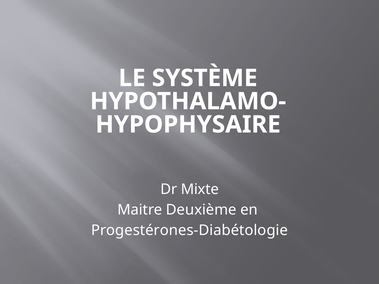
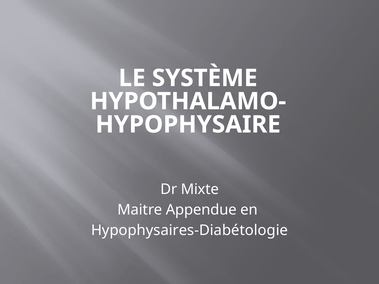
Deuxième: Deuxième -> Appendue (201, 210)
Progestérones-Diabétologie: Progestérones-Diabétologie -> Hypophysaires-Diabétologie (189, 231)
